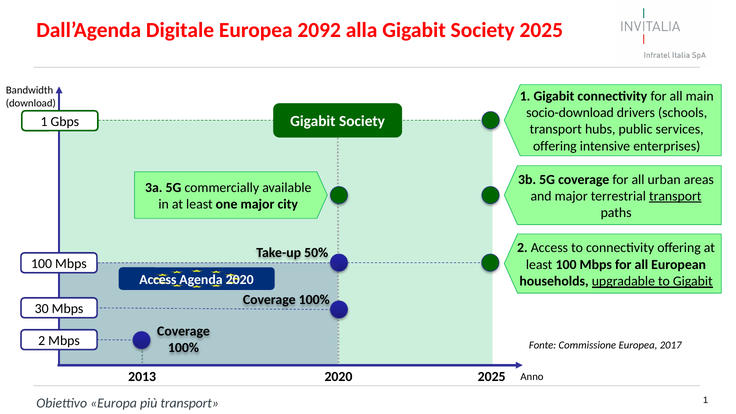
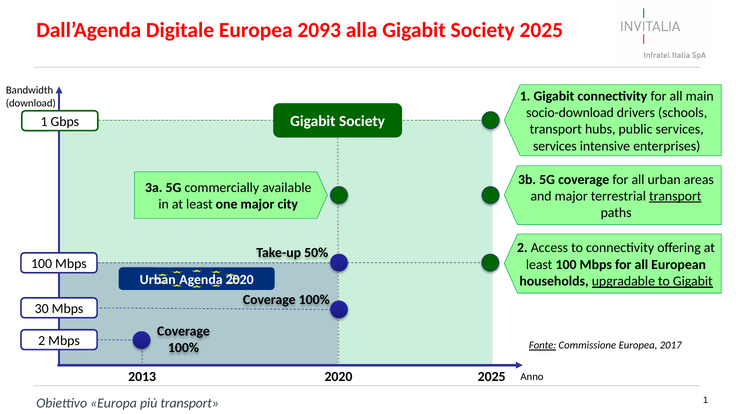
2092: 2092 -> 2093 (319, 30)
offering: offering -> services (555, 146)
Access: Access -> Urban (158, 280)
Fonte underline: none -> present (543, 345)
